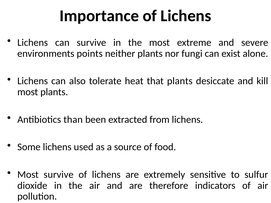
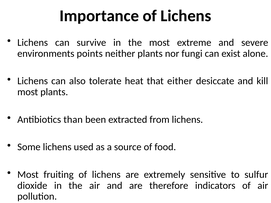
that plants: plants -> either (180, 81)
Most survive: survive -> fruiting (59, 175)
